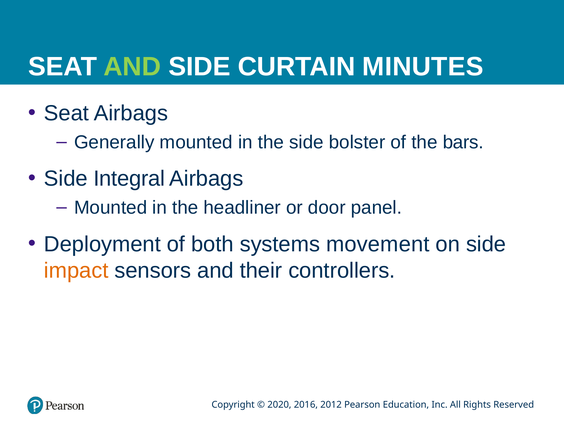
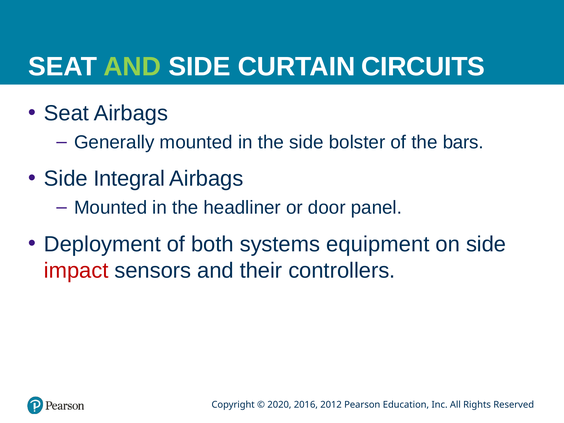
MINUTES: MINUTES -> CIRCUITS (423, 67)
movement: movement -> equipment (378, 244)
impact colour: orange -> red (76, 270)
